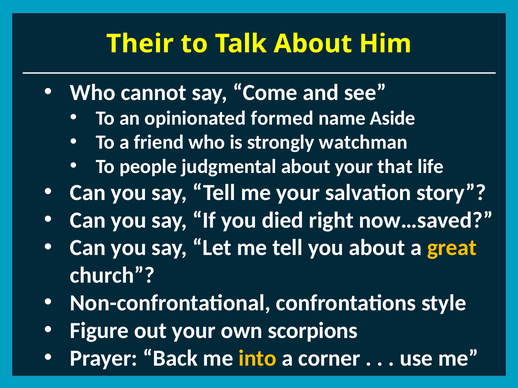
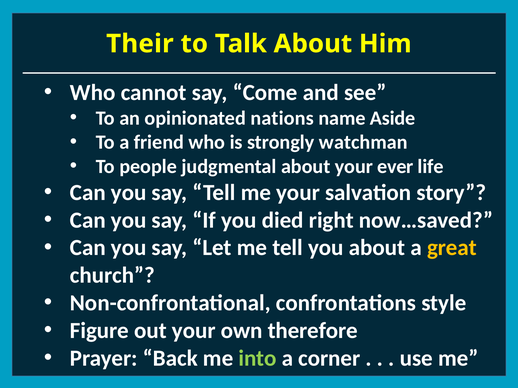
formed: formed -> nations (282, 118)
that: that -> ever (395, 167)
scorpions: scorpions -> therefore (313, 331)
into colour: yellow -> light green (257, 359)
